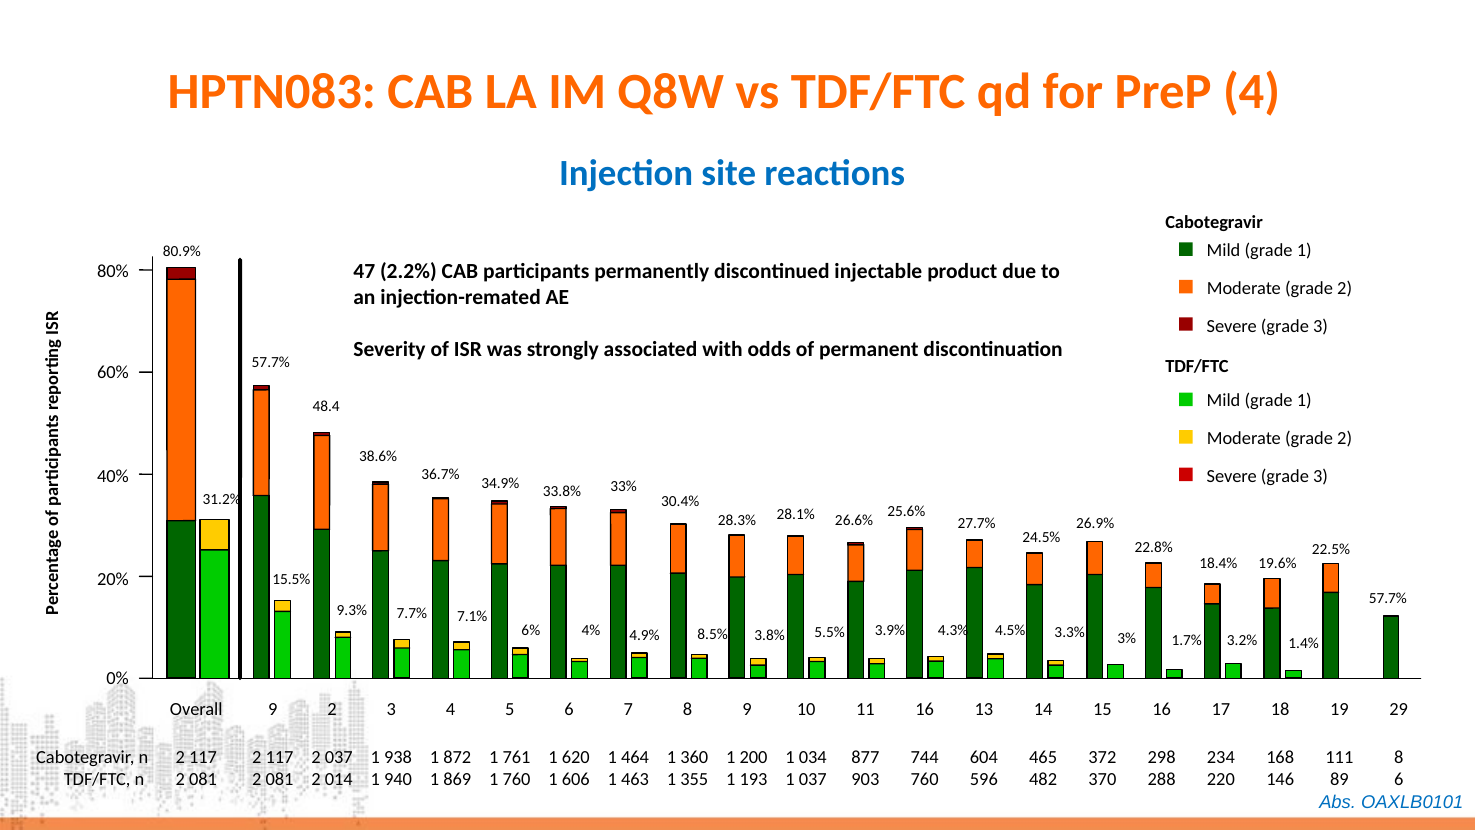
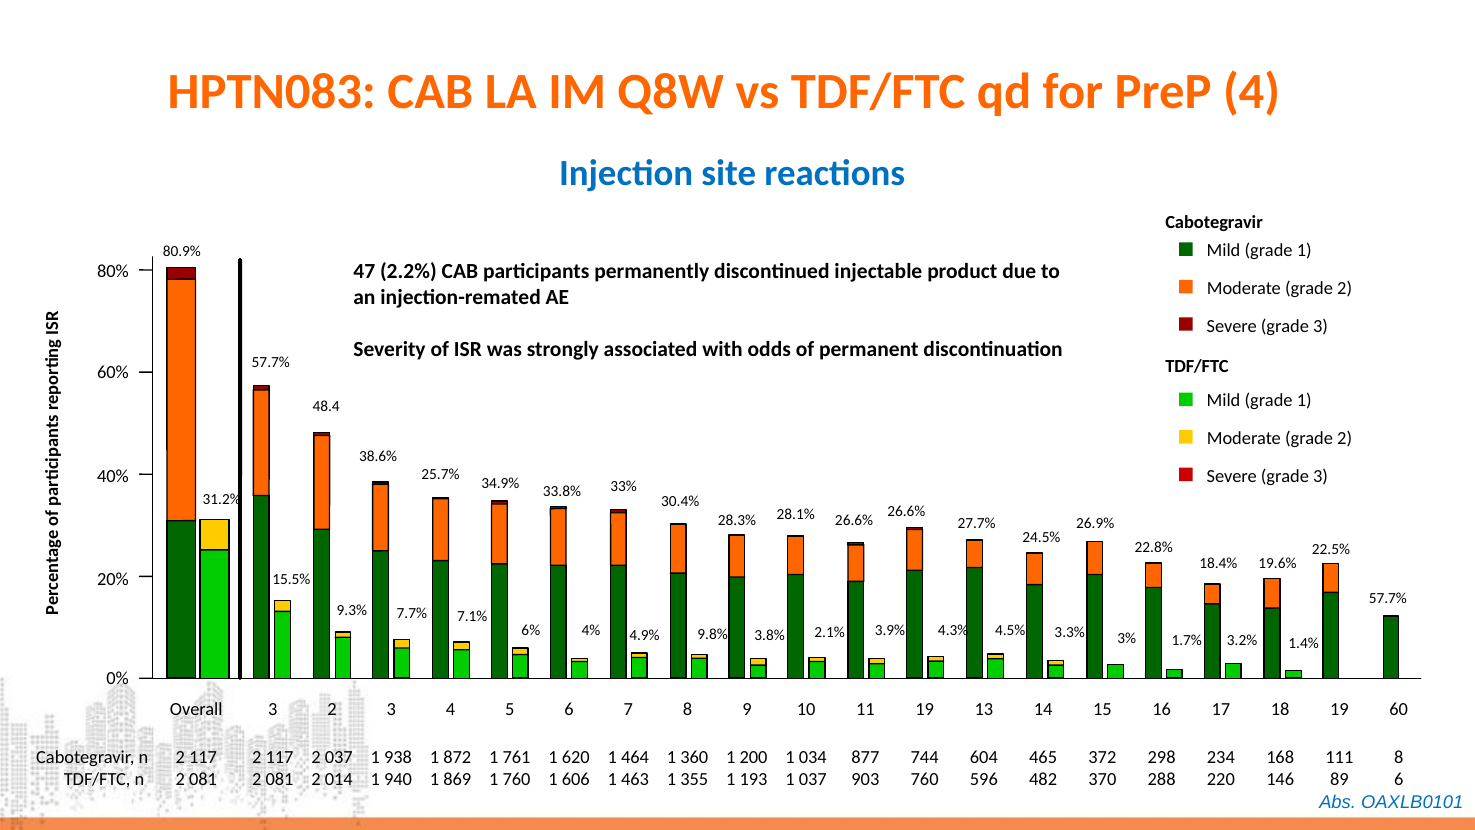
36.7%: 36.7% -> 25.7% (440, 474)
25.6%: 25.6% -> 26.6% (906, 511)
8.5%: 8.5% -> 9.8% (713, 634)
5.5%: 5.5% -> 2.1% (830, 632)
Overall 9: 9 -> 3 (273, 710)
11 16: 16 -> 19 (925, 710)
29: 29 -> 60 (1399, 710)
